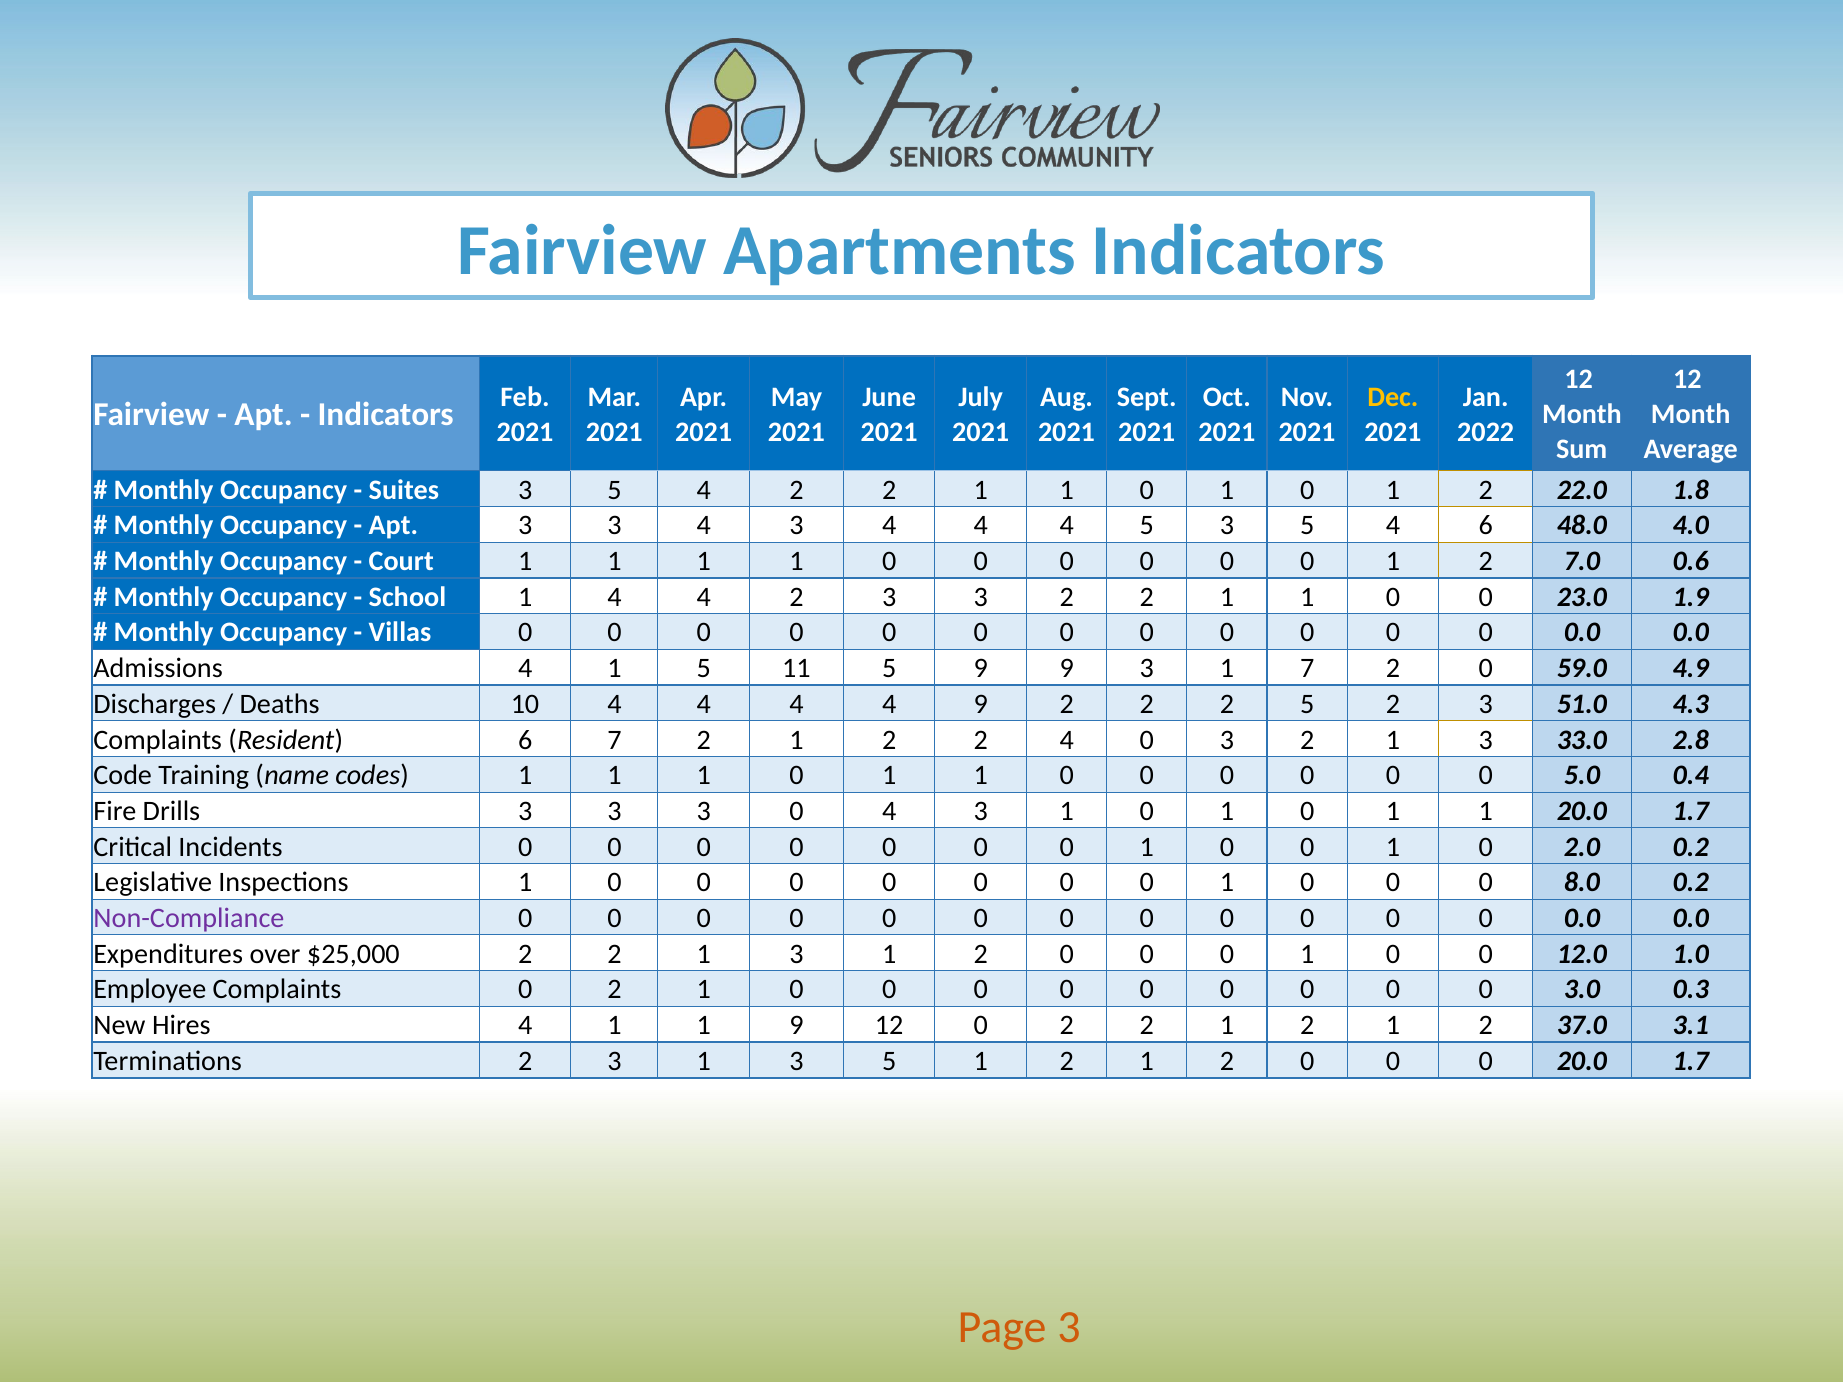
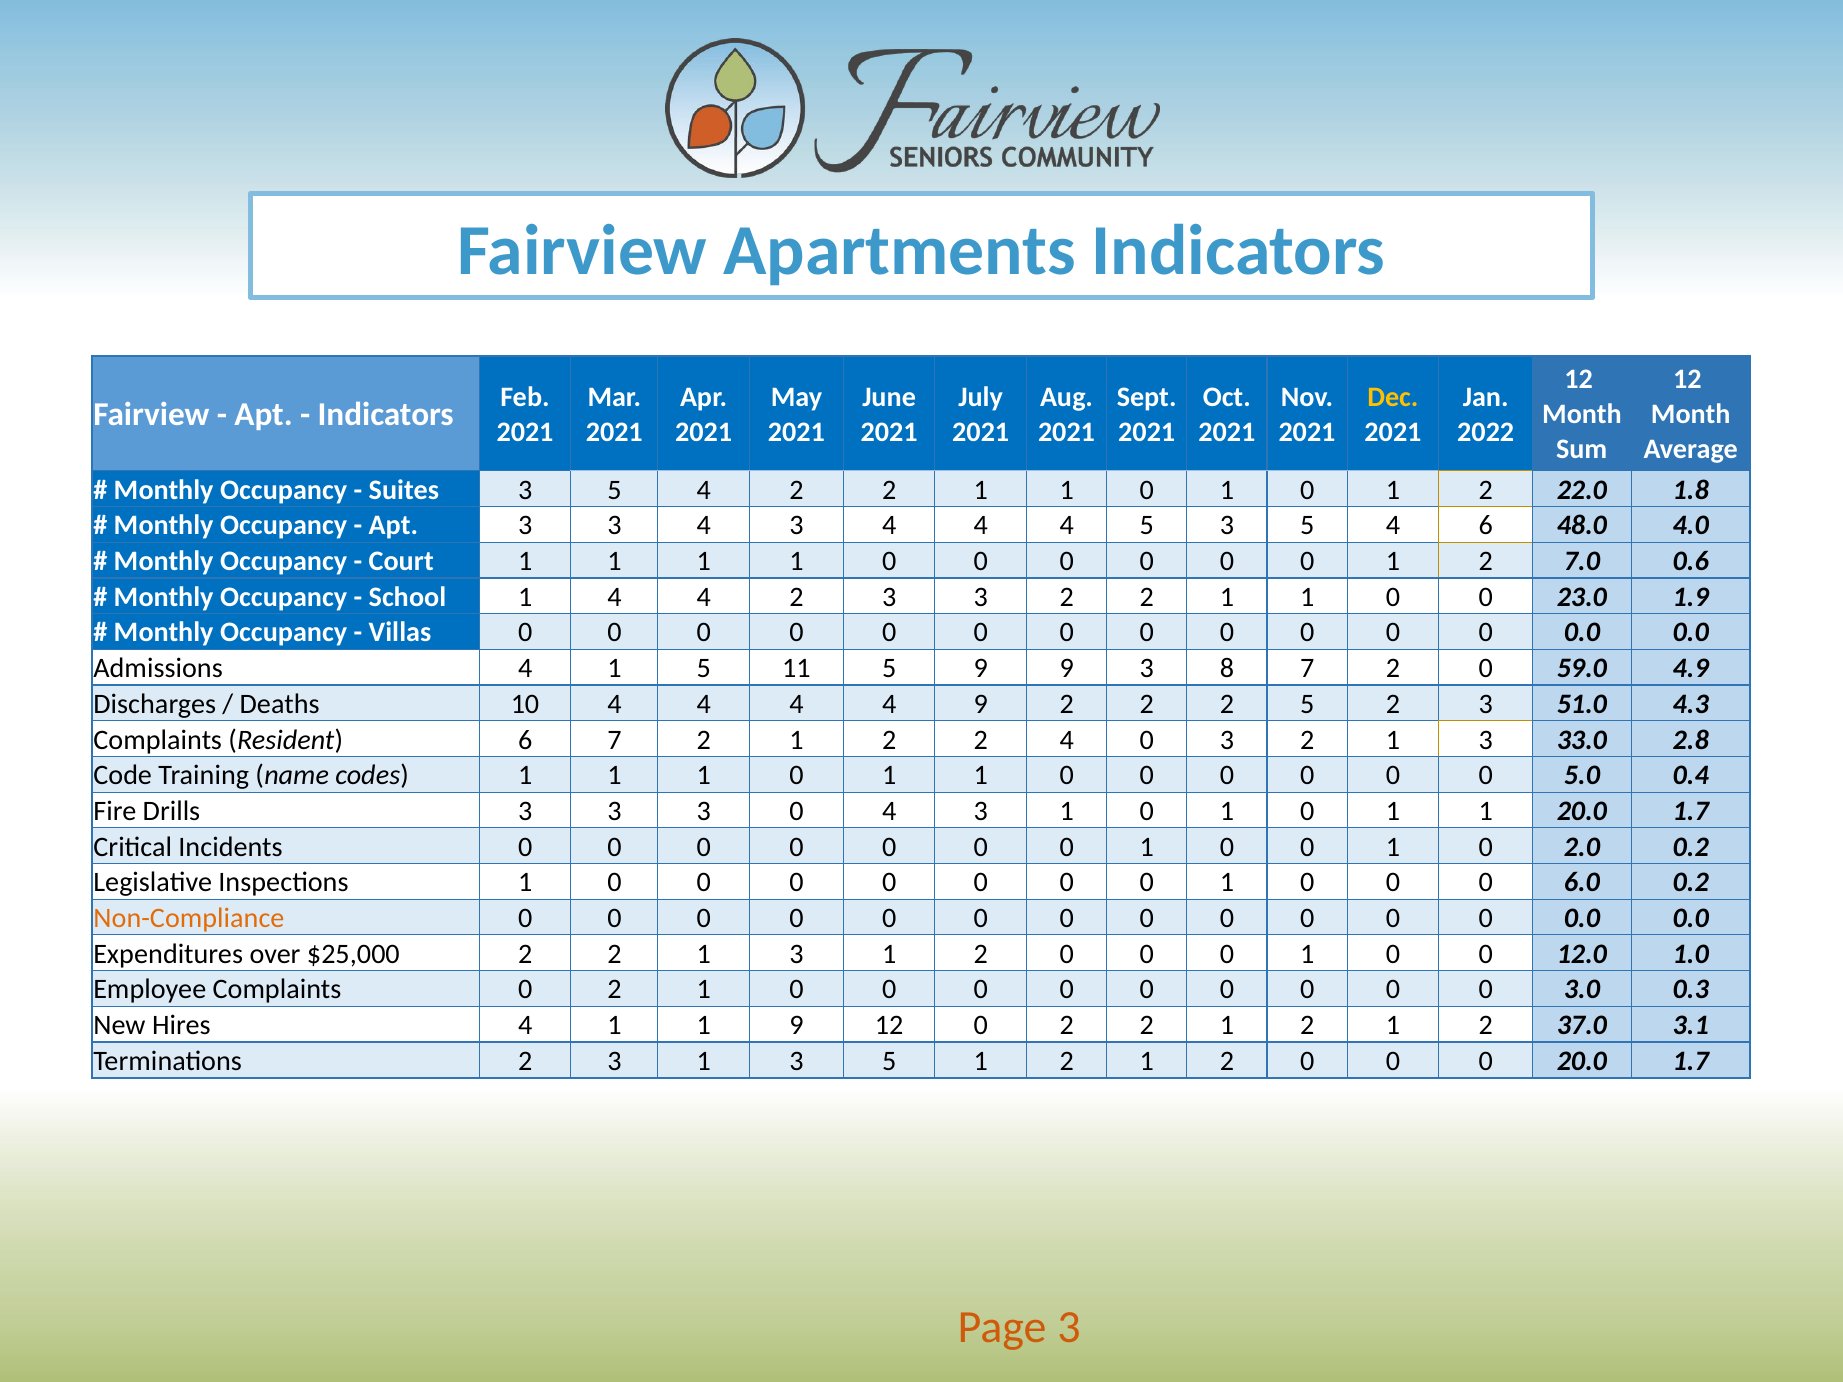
9 3 1: 1 -> 8 (1227, 668)
8.0: 8.0 -> 6.0 (1582, 883)
Non-Compliance colour: purple -> orange (189, 918)
